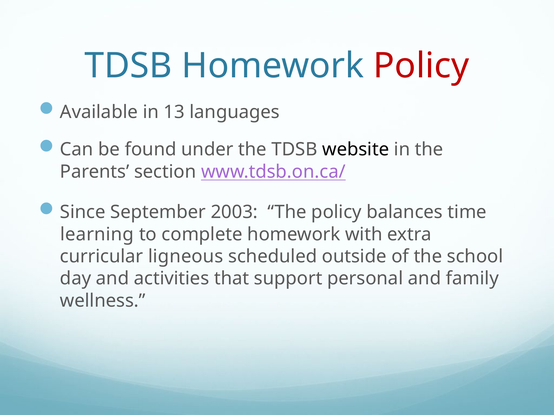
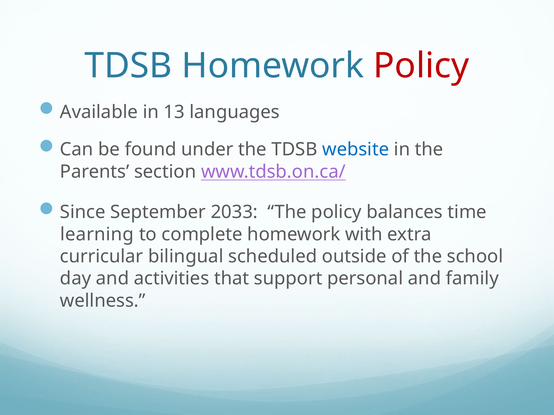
website colour: black -> blue (356, 150)
2003: 2003 -> 2033 (234, 212)
ligneous: ligneous -> bilingual (186, 257)
